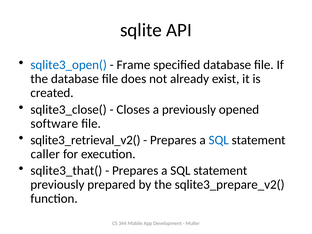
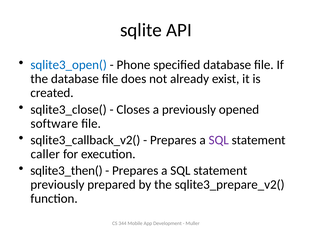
Frame: Frame -> Phone (133, 65)
sqlite3_retrieval_v2(: sqlite3_retrieval_v2( -> sqlite3_callback_v2( (85, 140)
SQL colour: blue -> purple (219, 140)
sqlite3_that(: sqlite3_that( -> sqlite3_then( (66, 171)
